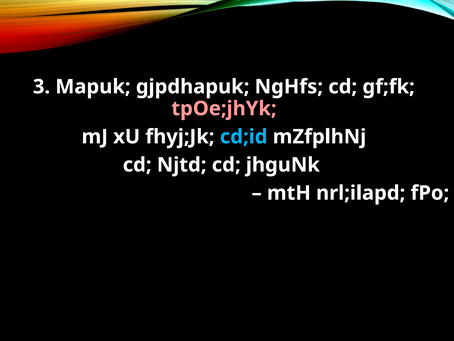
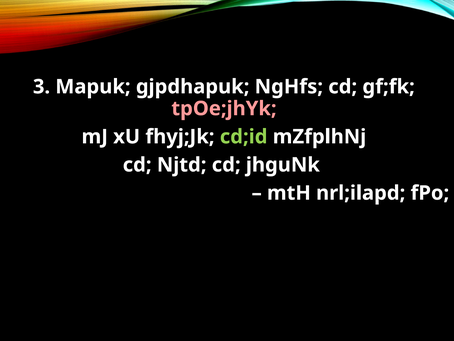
cd;id colour: light blue -> light green (244, 137)
